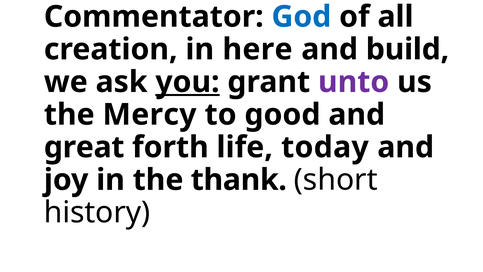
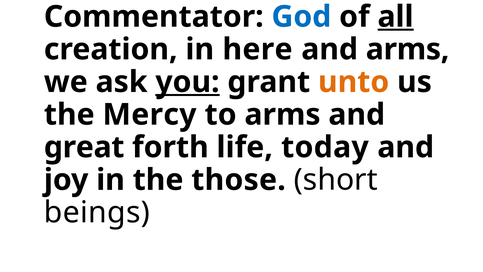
all underline: none -> present (396, 17)
and build: build -> arms (408, 49)
unto colour: purple -> orange (354, 82)
to good: good -> arms (282, 115)
thank: thank -> those (239, 180)
history: history -> beings (97, 212)
